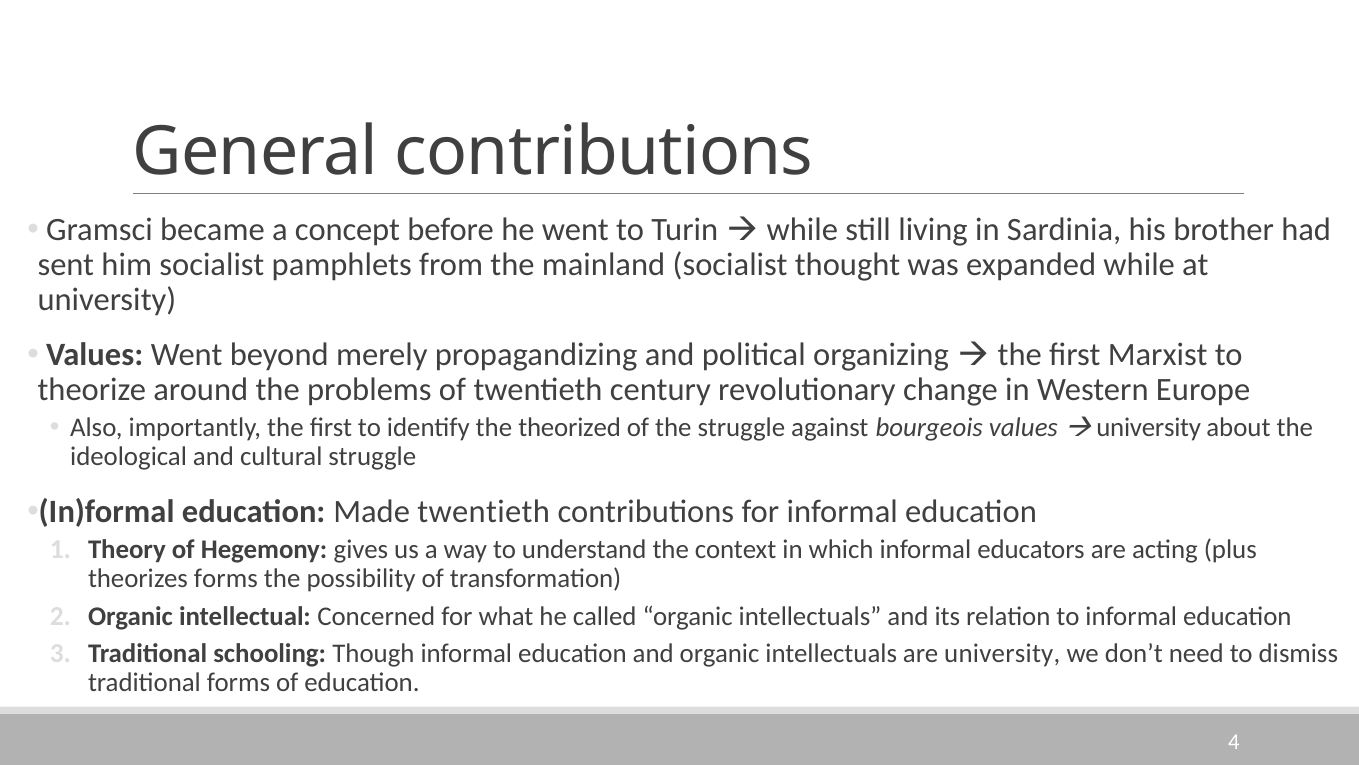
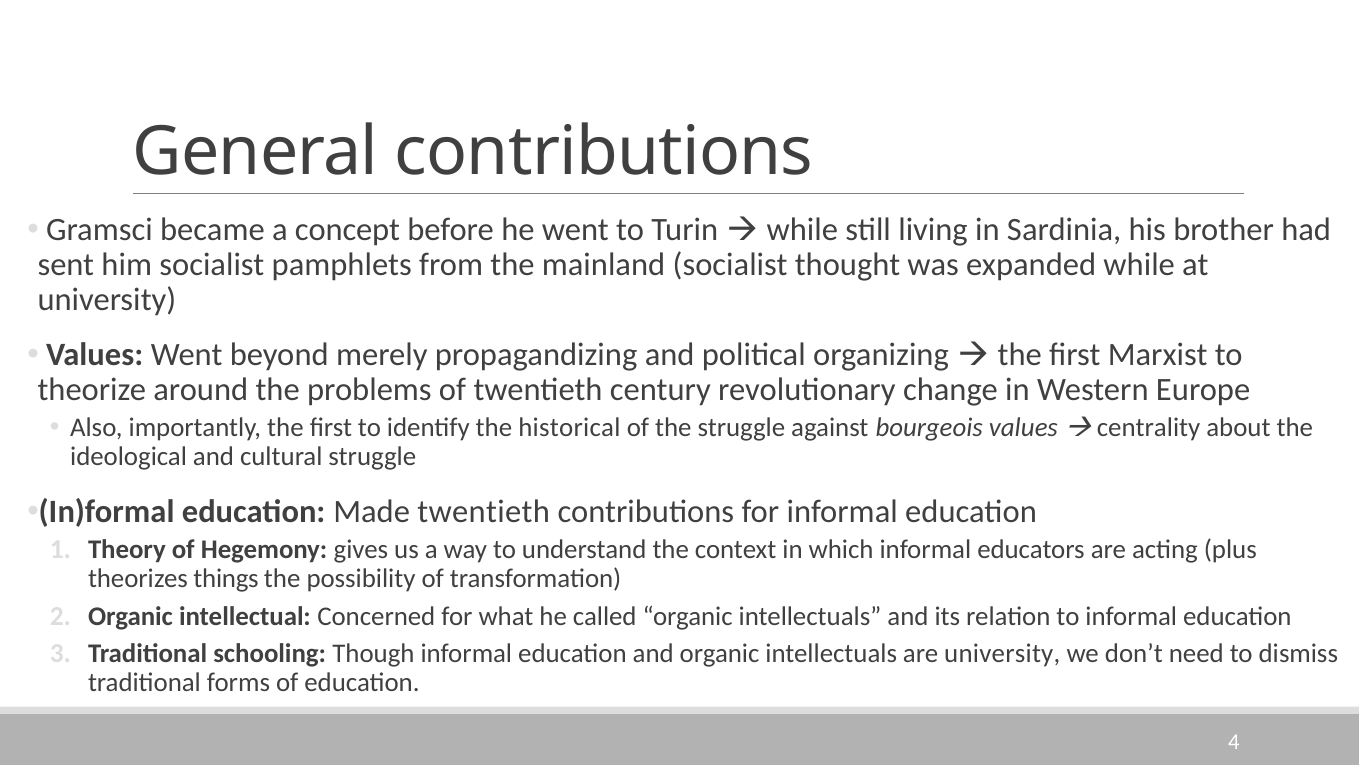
theorized: theorized -> historical (569, 428)
university: university -> centrality (1149, 428)
theorizes forms: forms -> things (226, 578)
